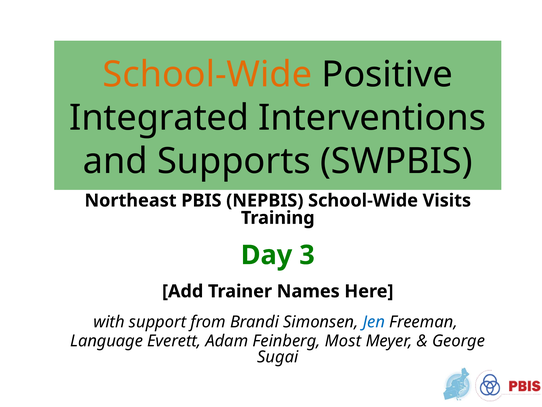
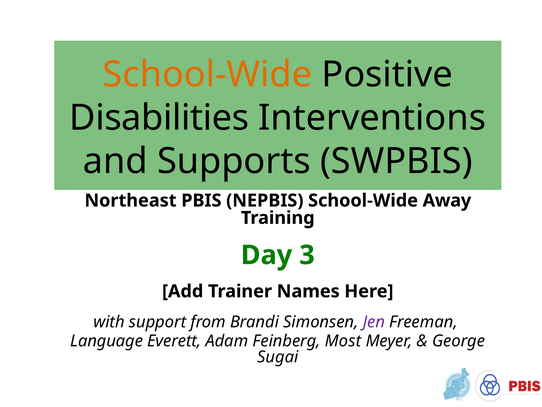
Integrated: Integrated -> Disabilities (159, 118)
Visits: Visits -> Away (447, 200)
Jen colour: blue -> purple (374, 321)
